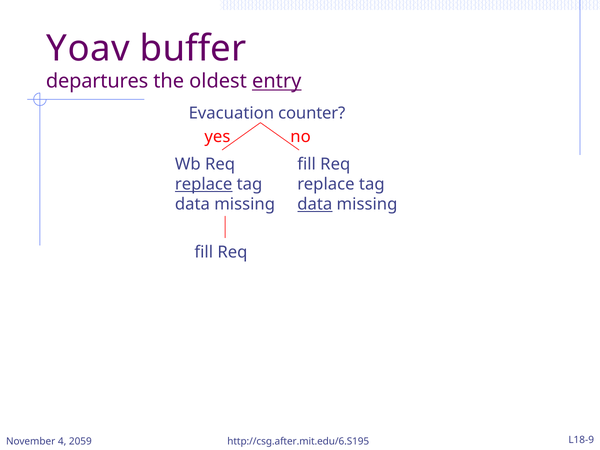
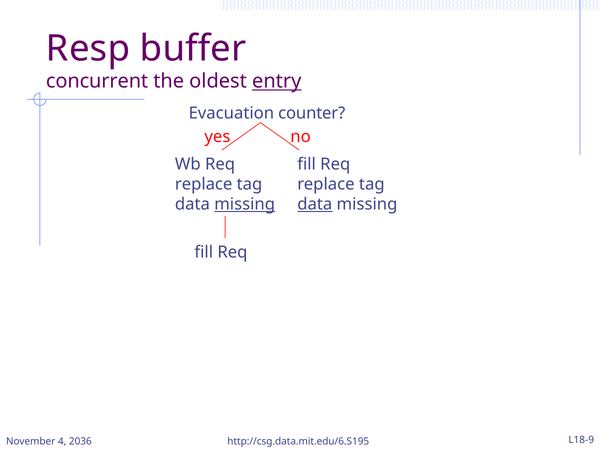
Yoav: Yoav -> Resp (88, 49)
departures: departures -> concurrent (97, 81)
replace underline: present -> none (204, 184)
missing underline: none -> present (245, 204)
2059: 2059 -> 2036 (80, 442)
http://csg.after.mit.edu/6.S195: http://csg.after.mit.edu/6.S195 -> http://csg.data.mit.edu/6.S195 (298, 442)
